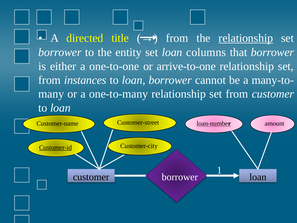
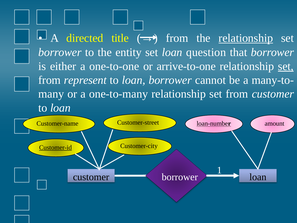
columns: columns -> question (206, 52)
set underline: none -> present (286, 66)
instances: instances -> represent (85, 80)
